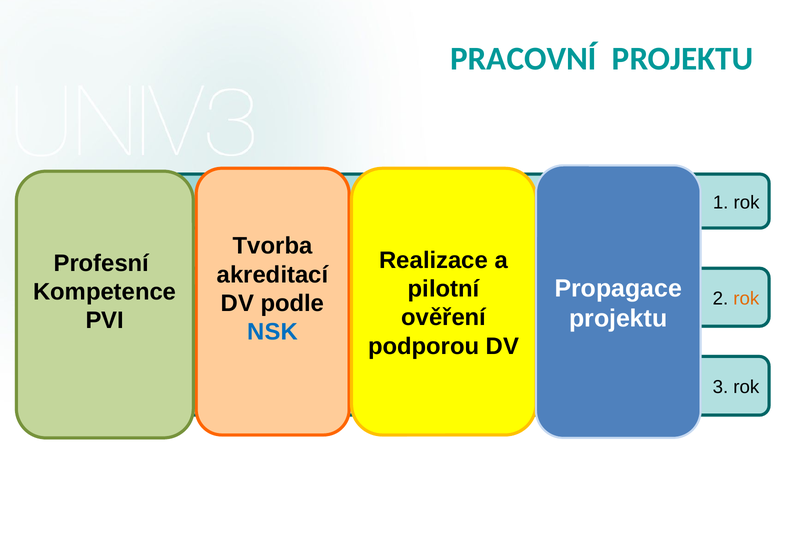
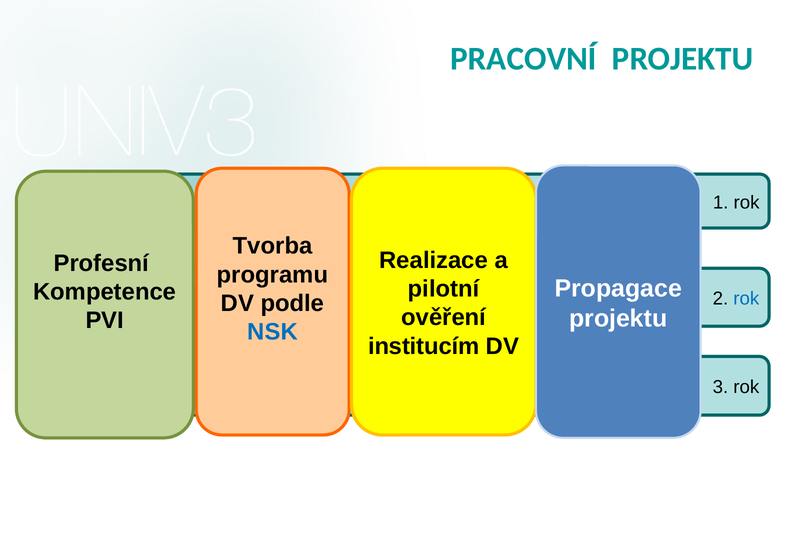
akreditací: akreditací -> programu (273, 275)
rok colour: orange -> blue (746, 299)
podporou: podporou -> institucím (424, 346)
